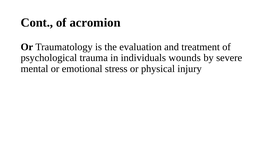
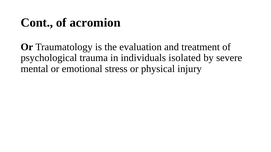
wounds: wounds -> isolated (185, 58)
